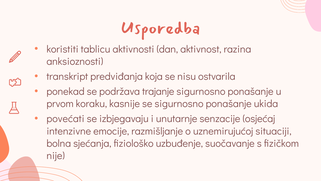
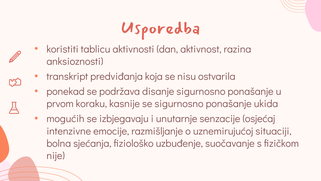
trajanje: trajanje -> disanje (158, 91)
povećati: povećati -> mogućih (65, 119)
